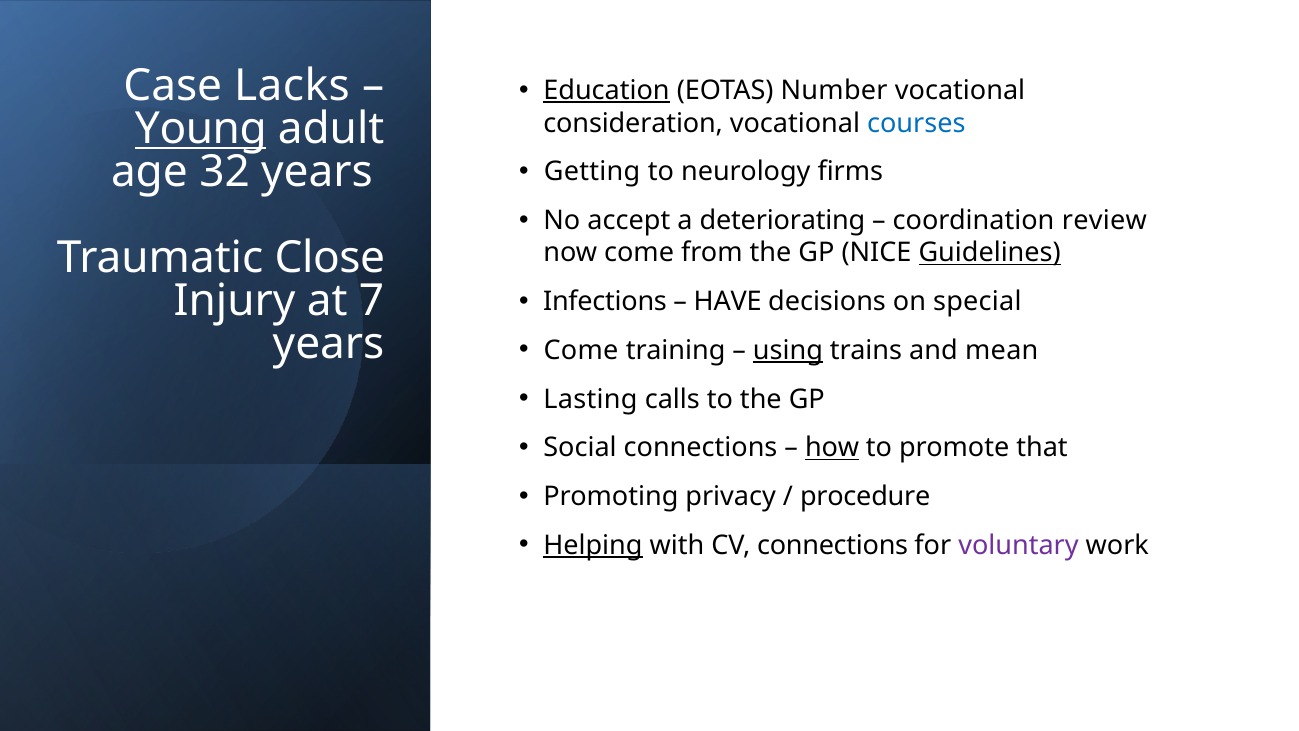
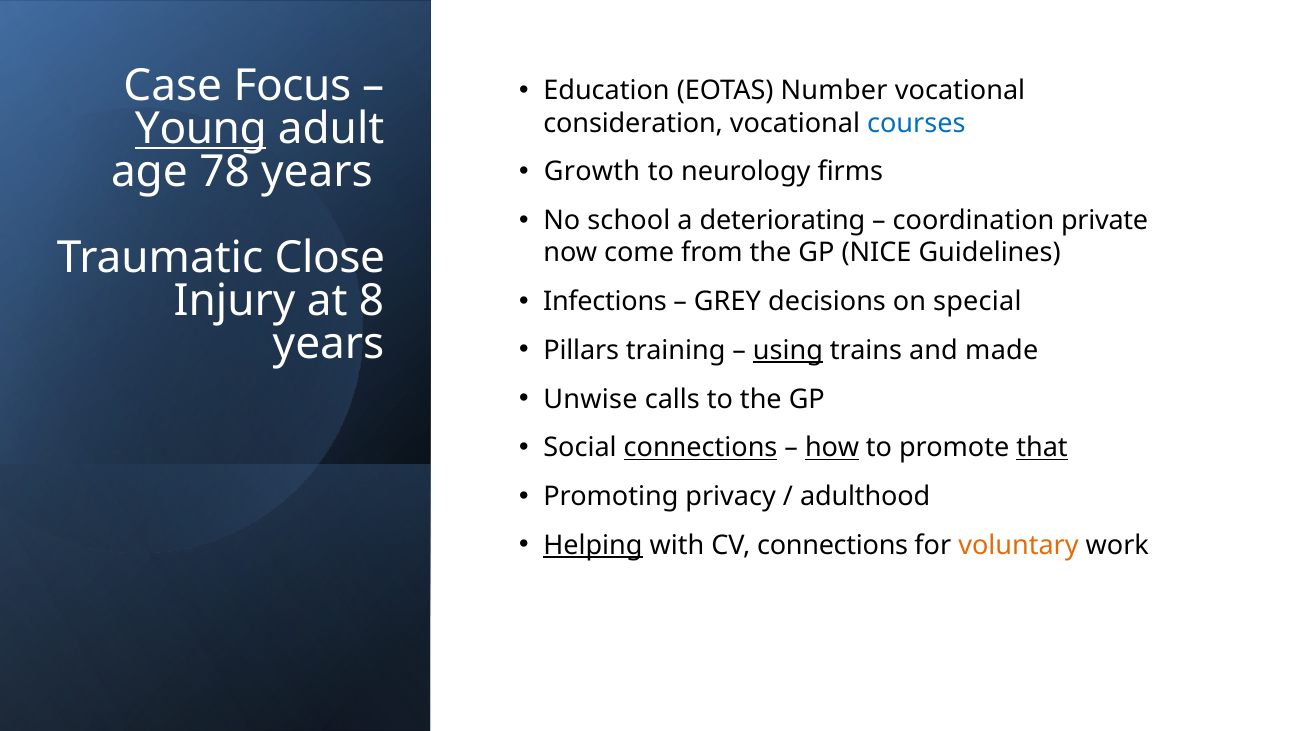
Lacks: Lacks -> Focus (292, 86)
Education underline: present -> none (607, 91)
Getting: Getting -> Growth (592, 172)
32: 32 -> 78 (225, 172)
accept: accept -> school (629, 220)
review: review -> private (1105, 220)
Guidelines underline: present -> none (990, 253)
HAVE: HAVE -> GREY (727, 302)
7: 7 -> 8 (372, 301)
Come: Come -> Pillars (581, 350)
mean: mean -> made (1002, 350)
Lasting: Lasting -> Unwise (590, 399)
connections underline: none -> present (701, 448)
that underline: none -> present (1042, 448)
procedure: procedure -> adulthood (865, 496)
voluntary colour: purple -> orange (1018, 545)
